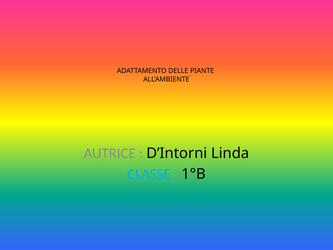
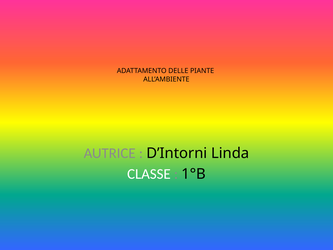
CLASSE colour: light blue -> white (149, 174)
